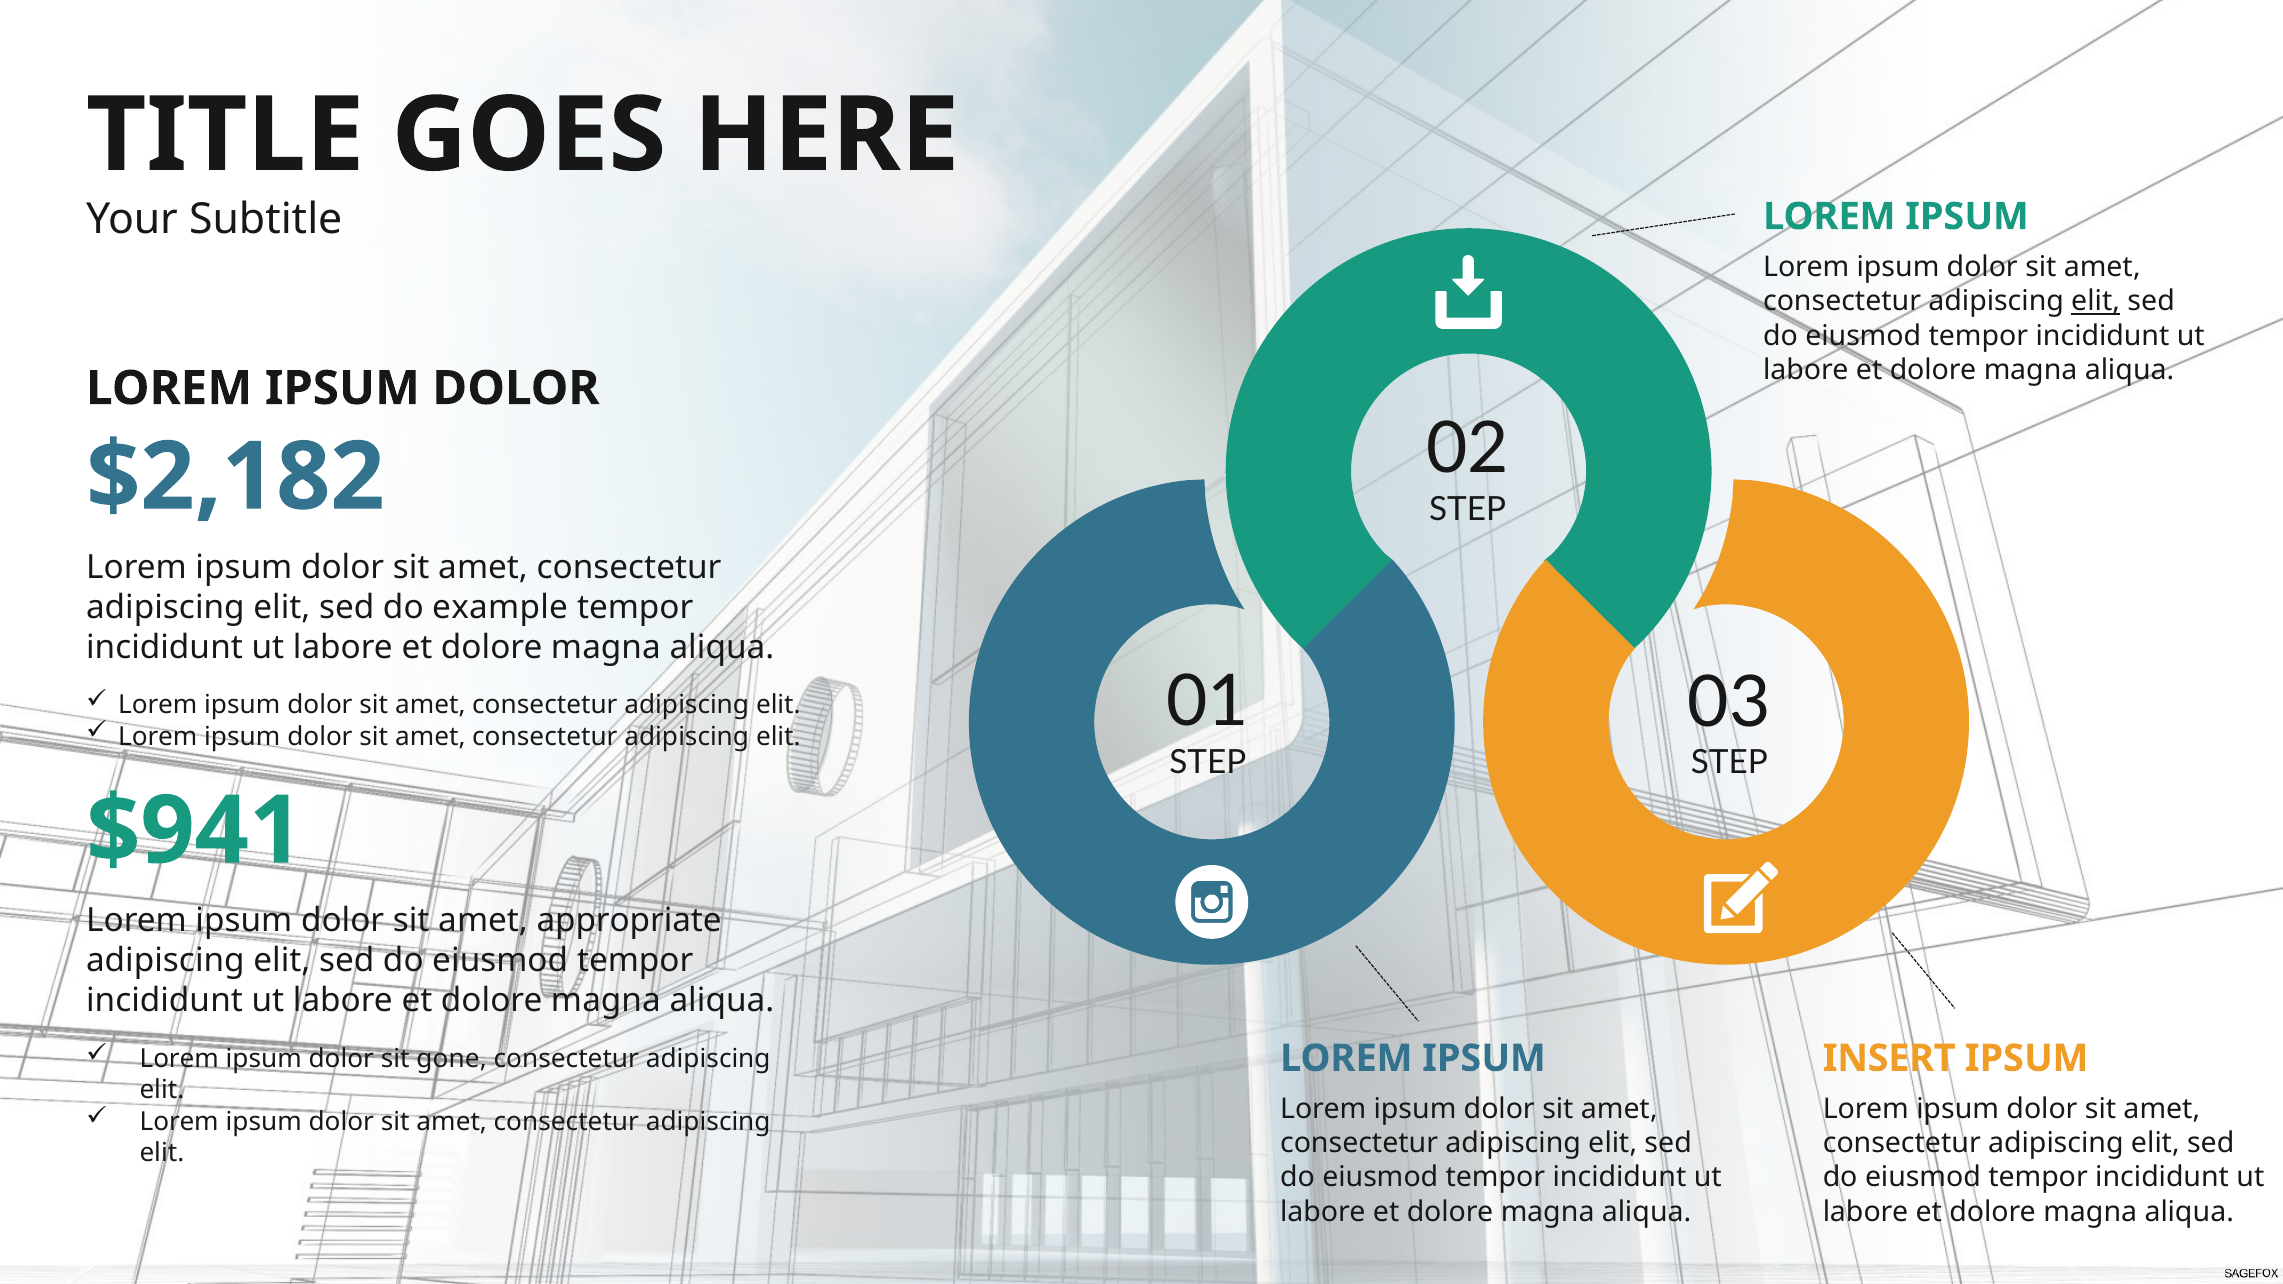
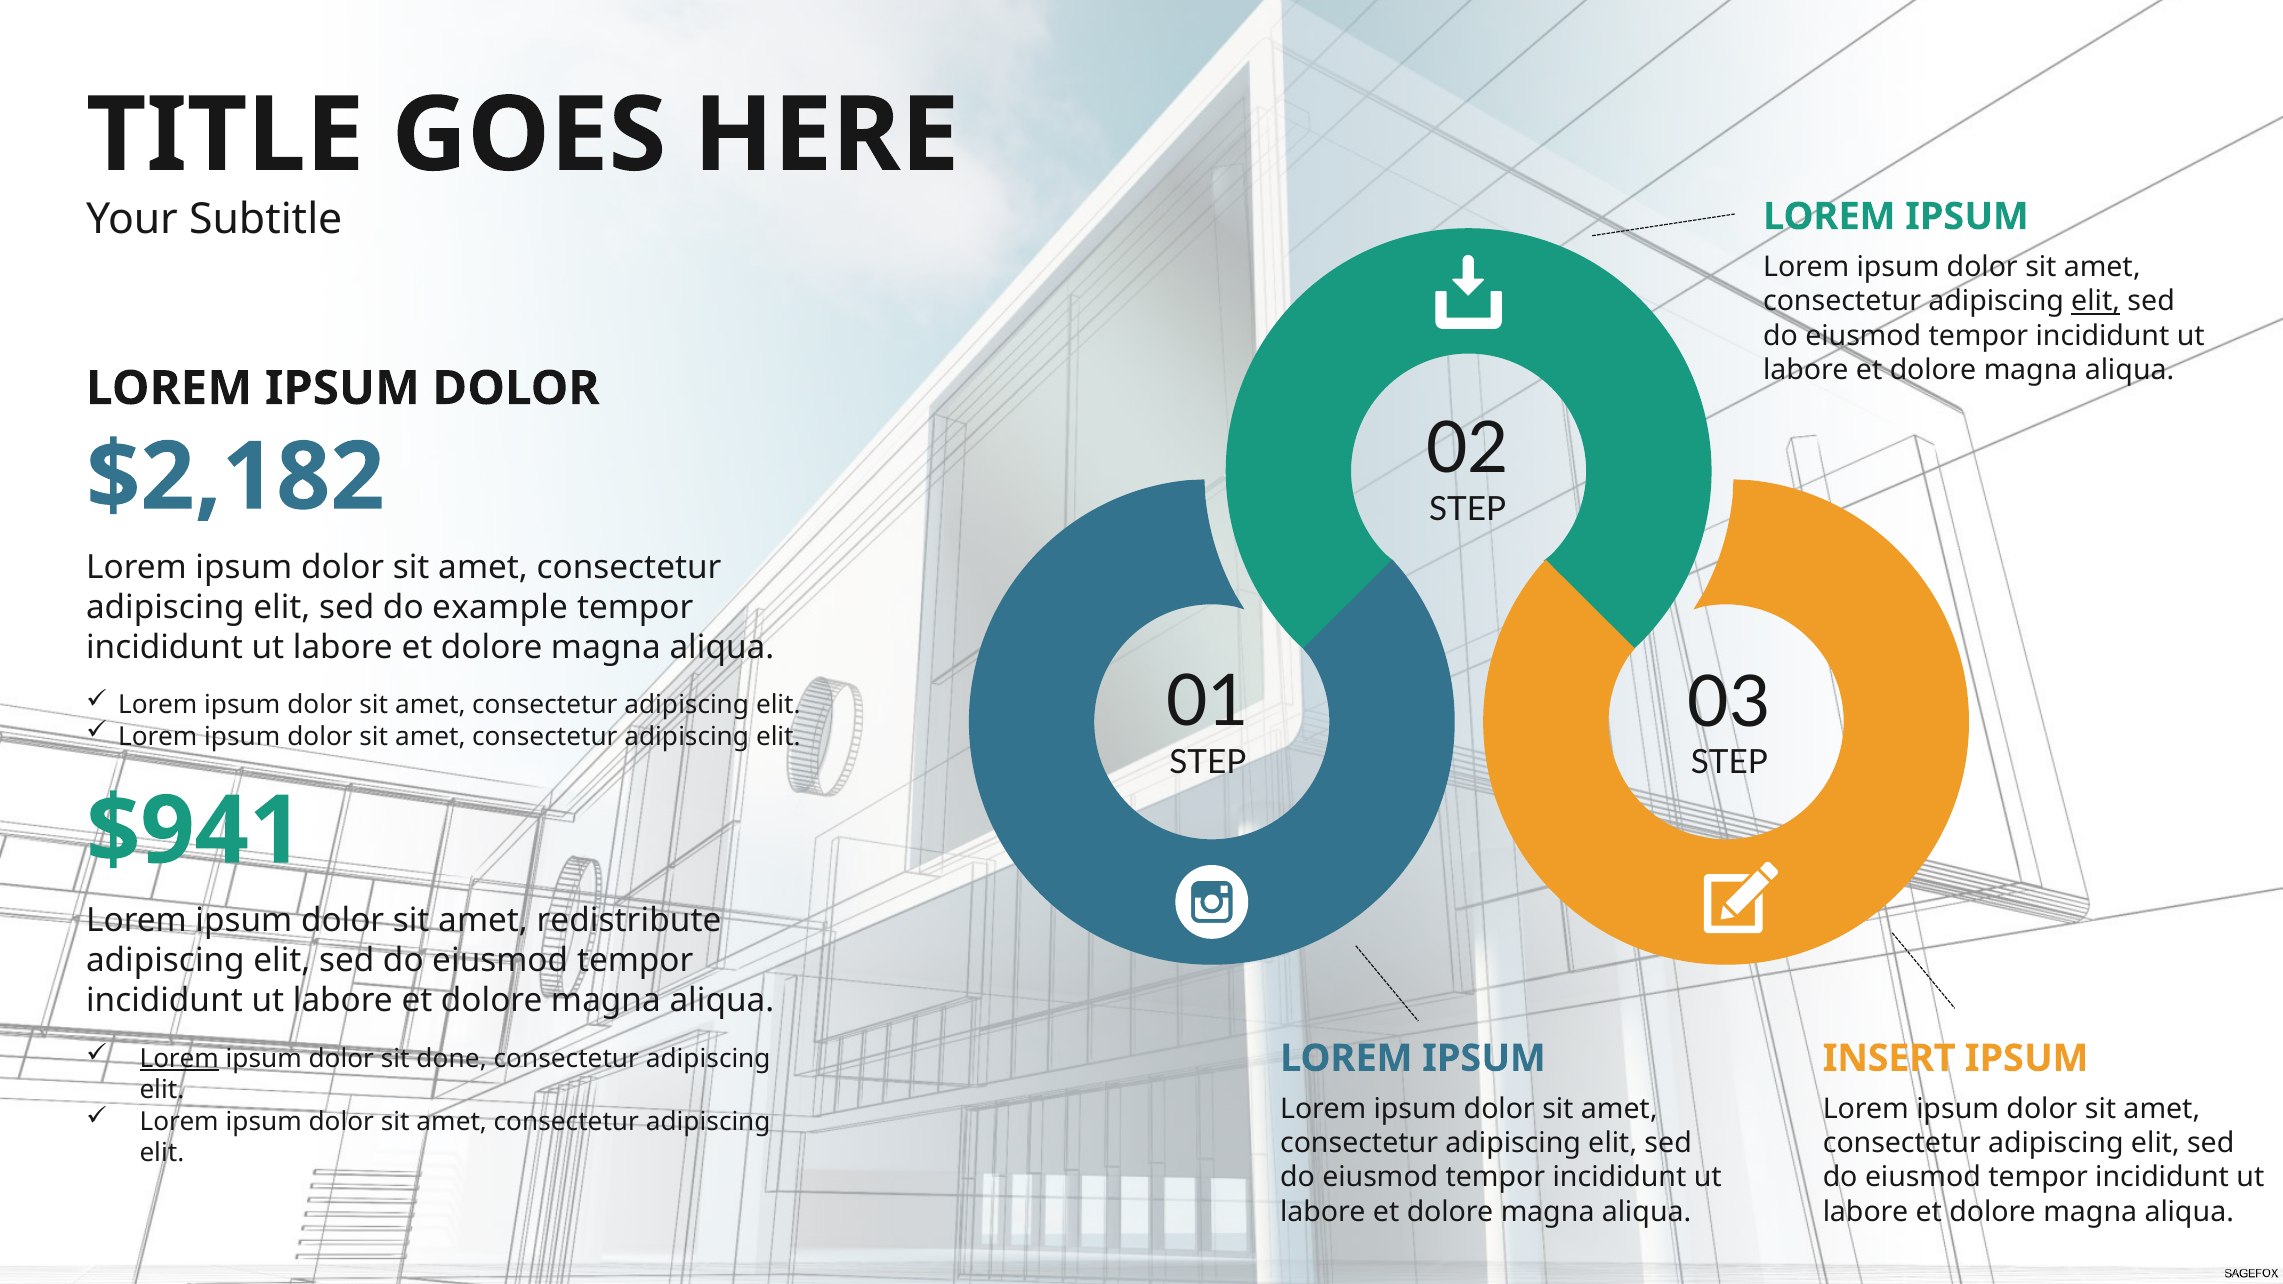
appropriate: appropriate -> redistribute (629, 921)
Lorem underline: none -> present (179, 1059)
gone: gone -> done (452, 1059)
